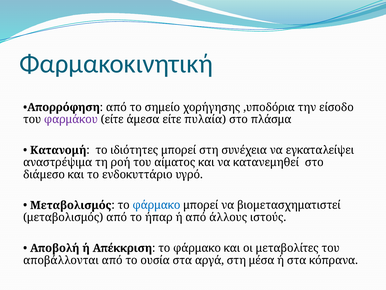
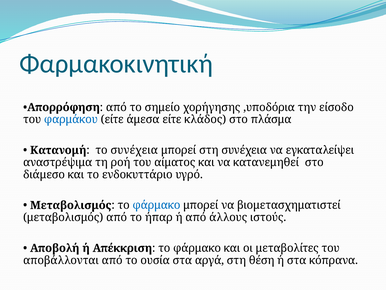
φαρμάκου colour: purple -> blue (71, 119)
πυλαία: πυλαία -> κλάδος (205, 119)
το ιδιότητες: ιδιότητες -> συνέχεια (134, 150)
μέσα: μέσα -> θέση (262, 260)
